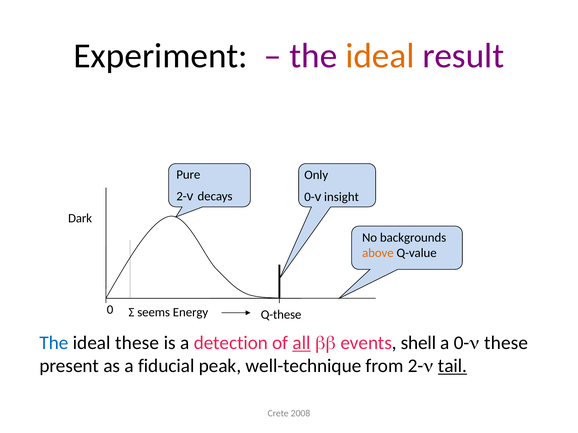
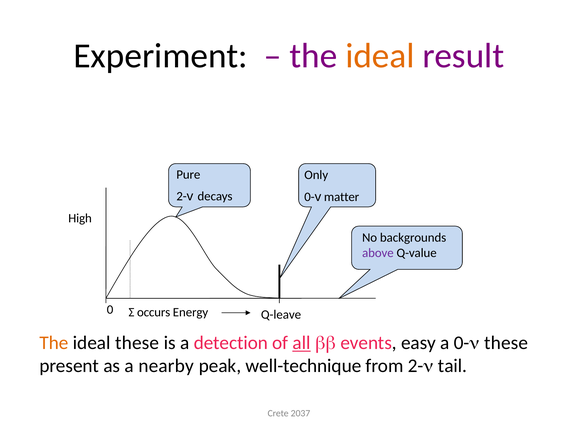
insight: insight -> matter (342, 197)
Dark: Dark -> High (80, 219)
above colour: orange -> purple (378, 253)
seems: seems -> occurs (154, 313)
Q-these: Q-these -> Q-leave (281, 315)
The colour: blue -> orange (54, 343)
shell: shell -> easy (418, 343)
fiducial: fiducial -> nearby (166, 366)
tail underline: present -> none (453, 366)
2008: 2008 -> 2037 (300, 414)
